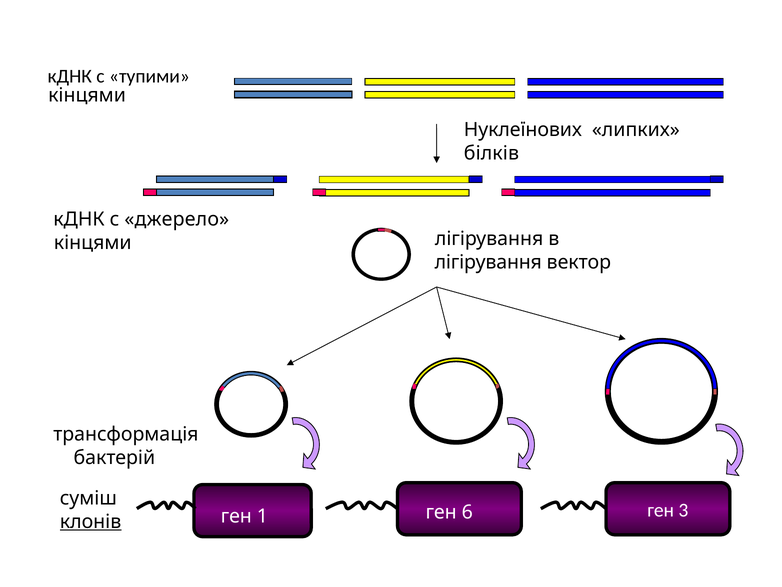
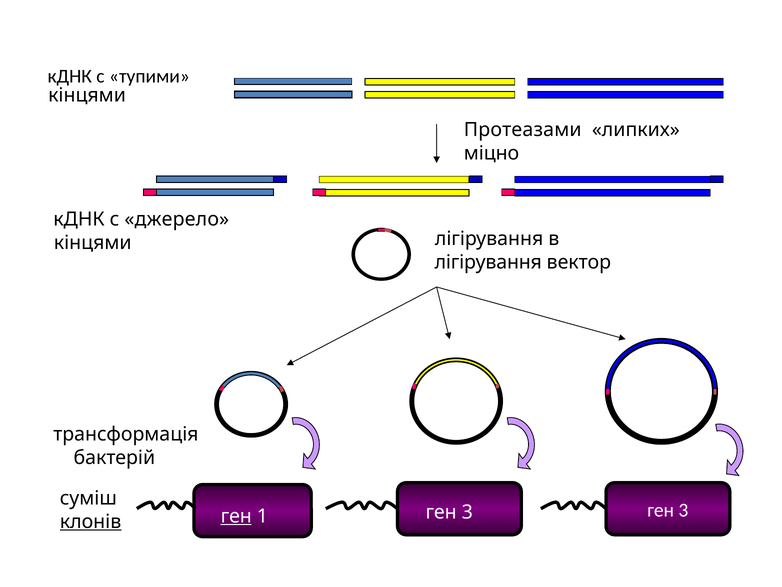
Нуклеїнових: Нуклеїнових -> Протеазами (523, 130)
білків: білків -> міцно (492, 153)
ген underline: none -> present (236, 516)
1 ген 6: 6 -> 3 (467, 512)
